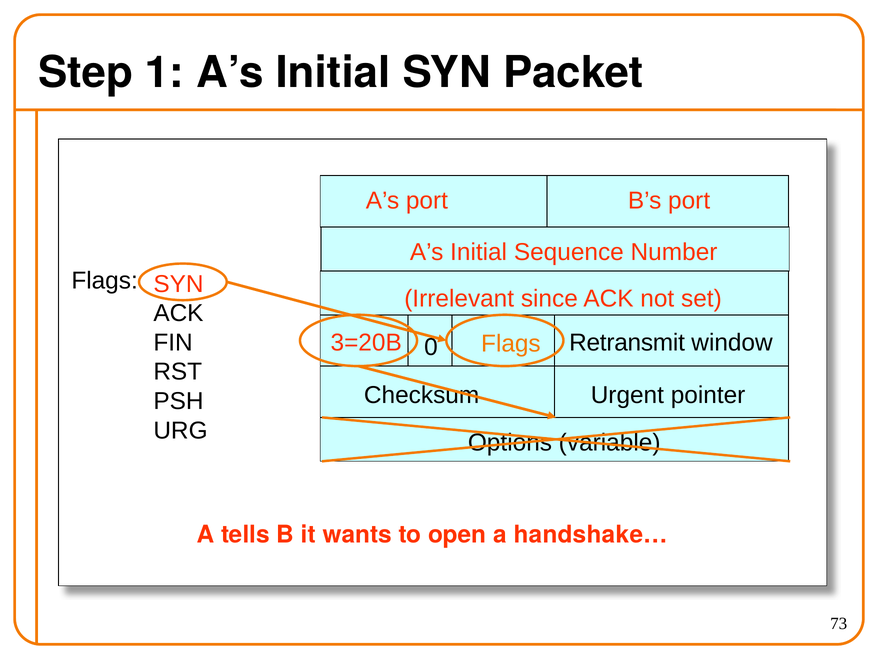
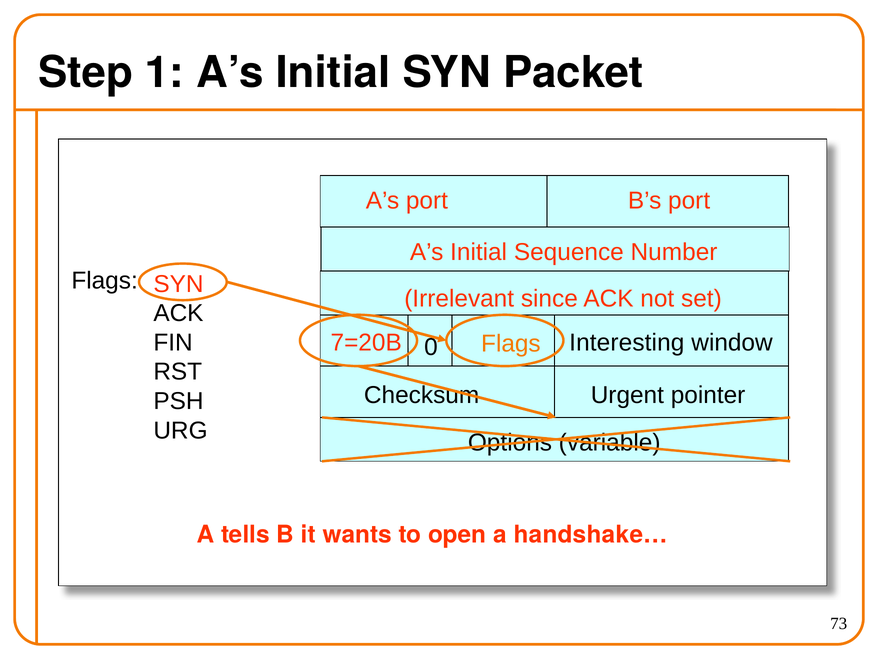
Retransmit: Retransmit -> Interesting (627, 342)
3=20B: 3=20B -> 7=20B (366, 343)
